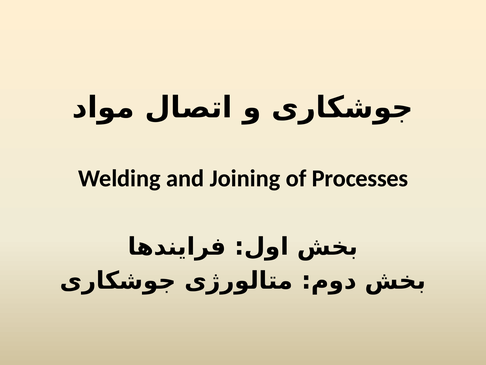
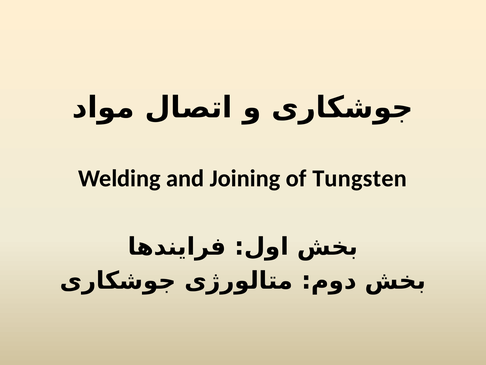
Processes: Processes -> Tungsten (360, 178)
